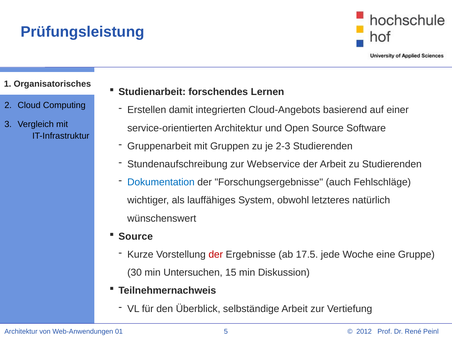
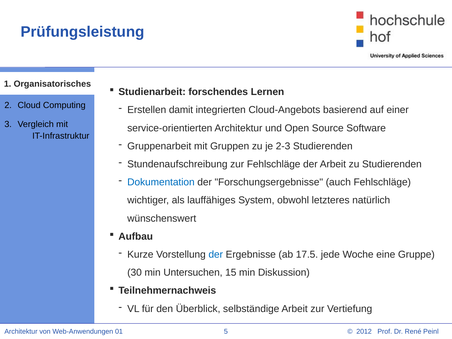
zur Webservice: Webservice -> Fehlschläge (274, 164)
Source: Source -> Aufbau (136, 236)
der colour: red -> blue (216, 255)
